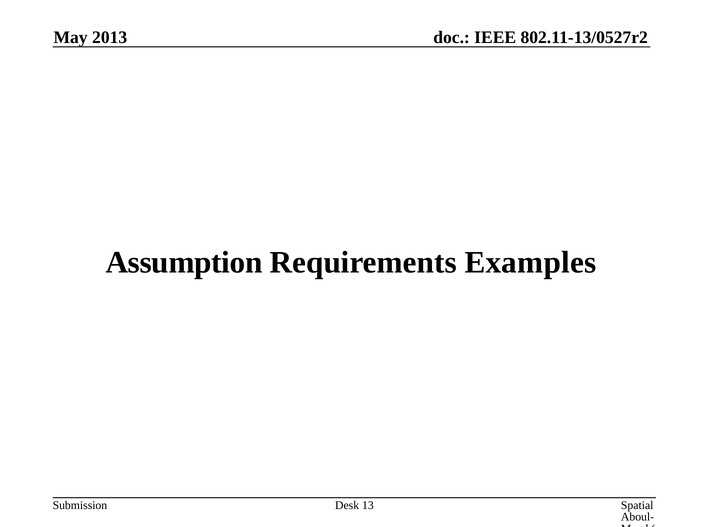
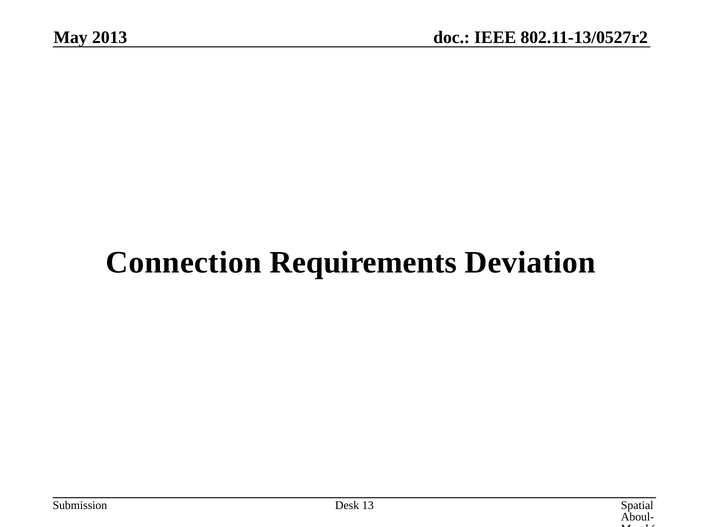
Assumption: Assumption -> Connection (184, 263)
Examples: Examples -> Deviation (530, 263)
